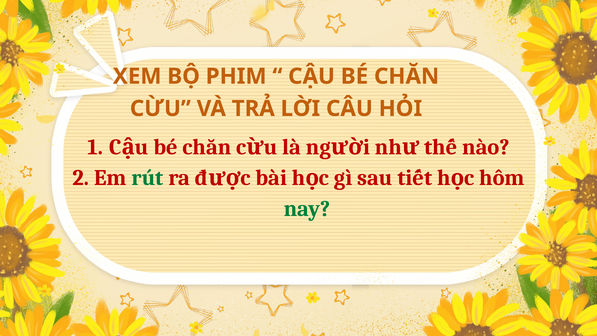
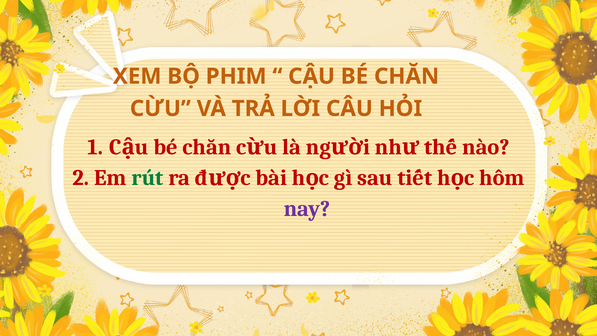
nay colour: green -> purple (307, 209)
